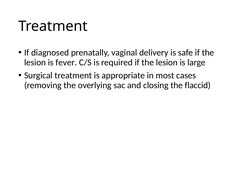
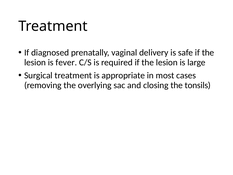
flaccid: flaccid -> tonsils (198, 85)
